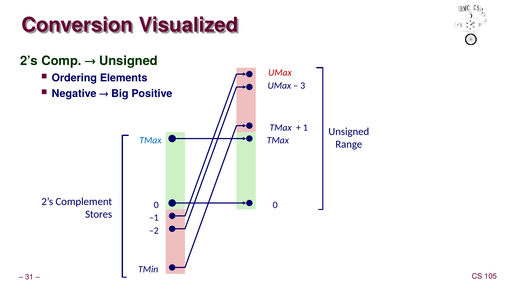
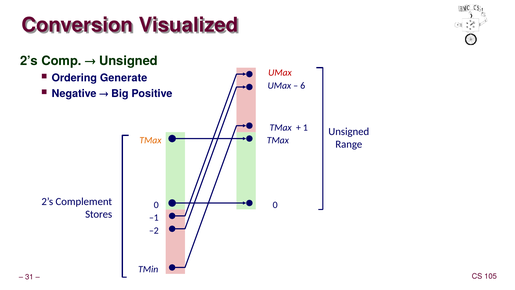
Elements: Elements -> Generate (124, 78)
3: 3 -> 6 (303, 86)
TMax colour: blue -> orange (150, 140)
